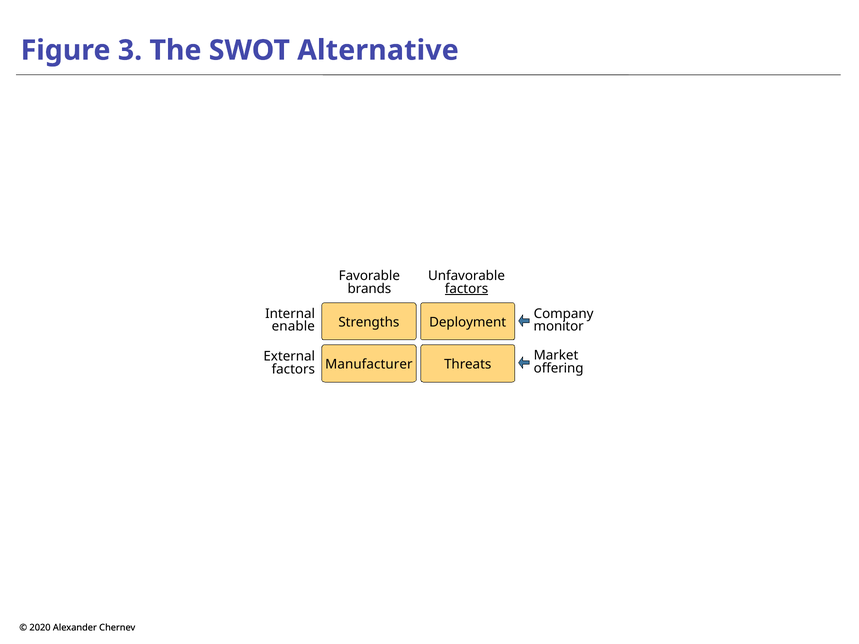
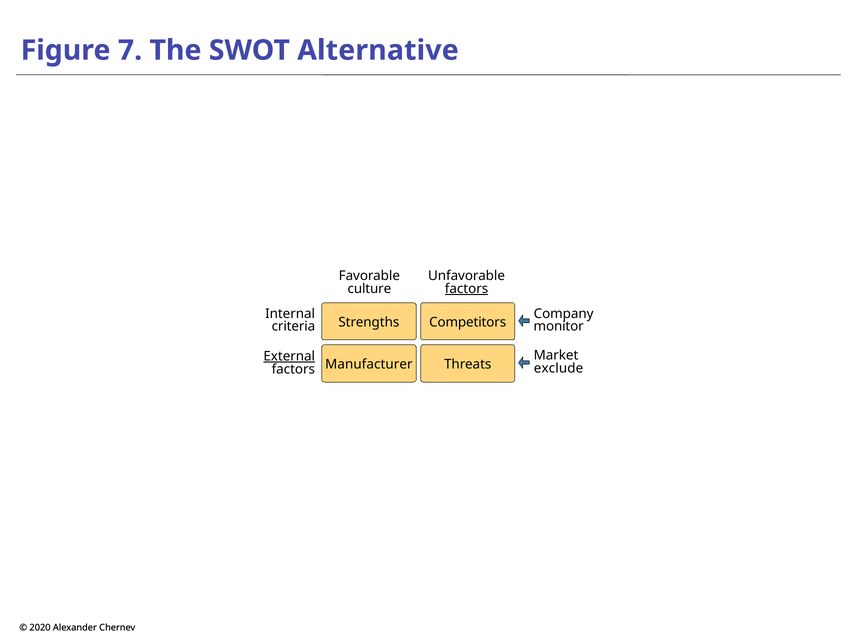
3: 3 -> 7 (130, 50)
brands: brands -> culture (369, 289)
Deployment: Deployment -> Competitors (468, 322)
enable: enable -> criteria (293, 327)
External underline: none -> present (289, 356)
offering: offering -> exclude (559, 369)
